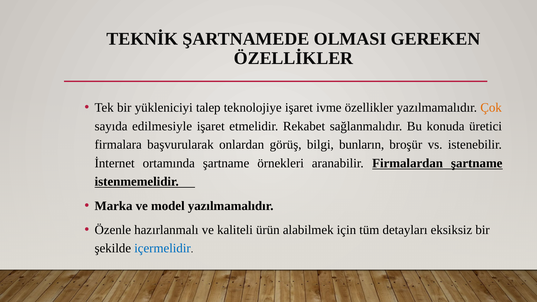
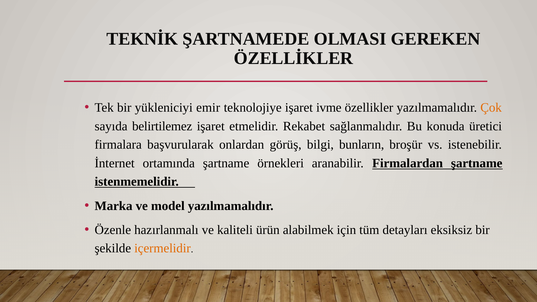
talep: talep -> emir (208, 108)
edilmesiyle: edilmesiyle -> belirtilemez (162, 126)
içermelidir colour: blue -> orange (162, 248)
